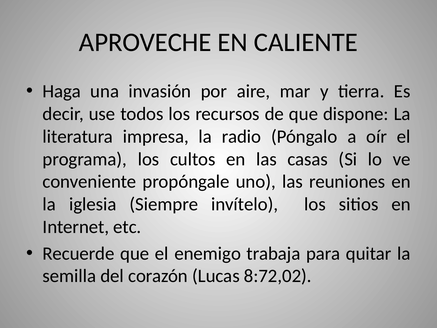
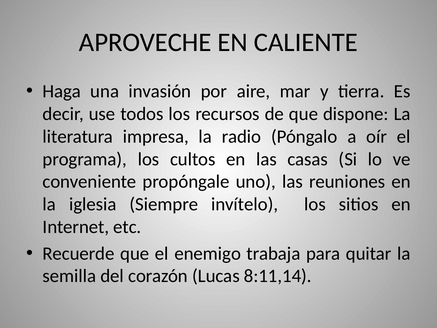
8:72,02: 8:72,02 -> 8:11,14 (278, 276)
